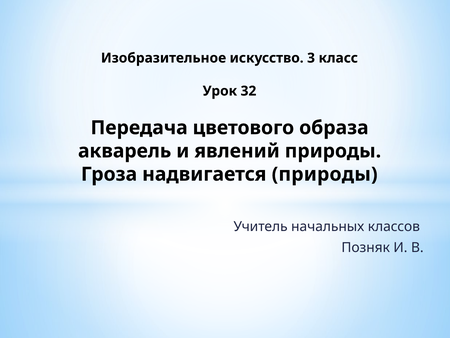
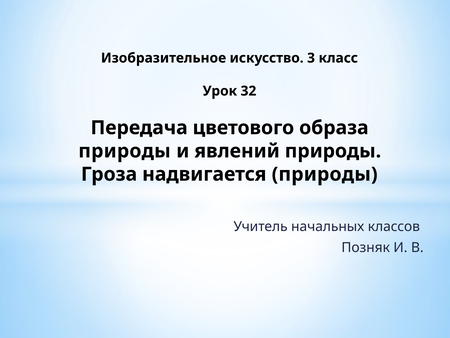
акварель: акварель -> природы (125, 151)
